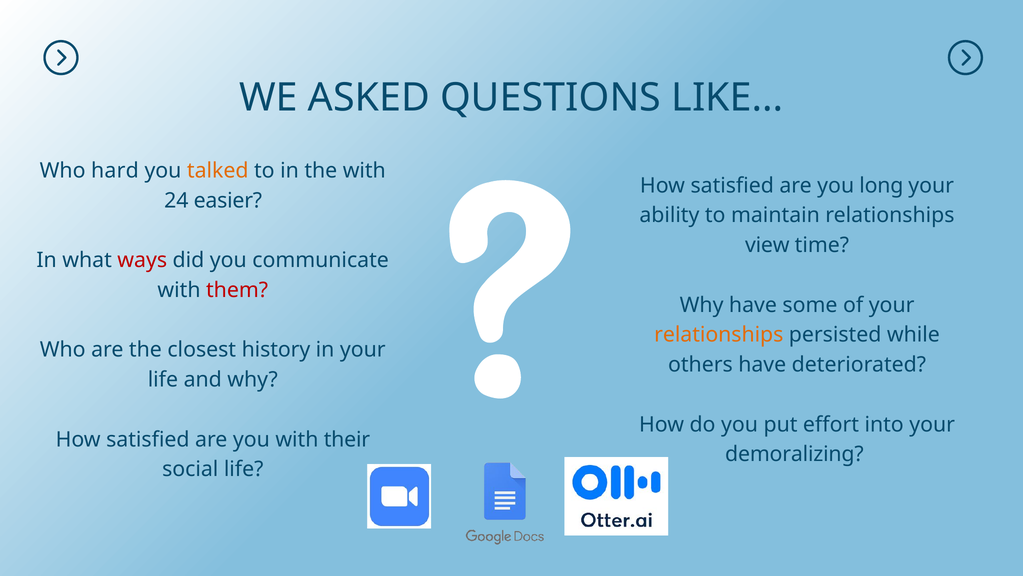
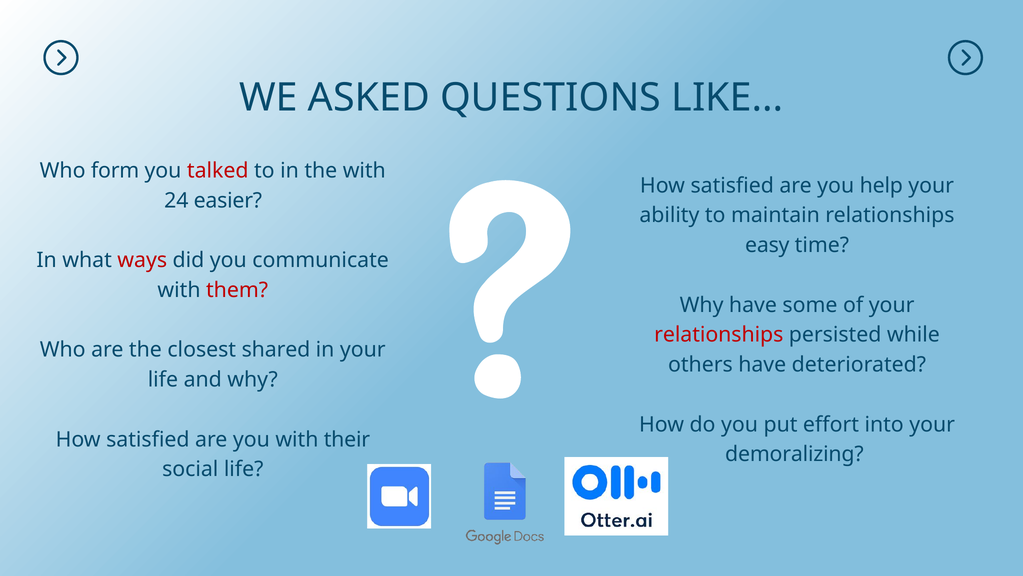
hard: hard -> form (115, 170)
talked colour: orange -> red (218, 170)
long: long -> help (881, 185)
view: view -> easy (767, 245)
relationships colour: orange -> red (719, 335)
history: history -> shared (276, 350)
